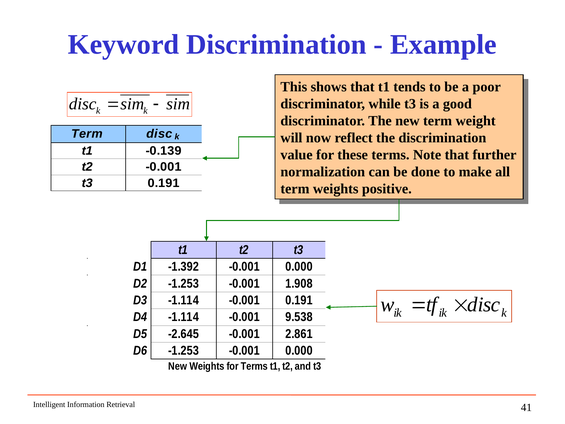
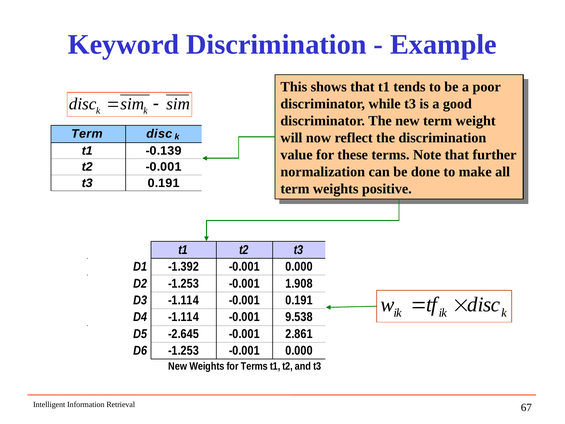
41: 41 -> 67 (526, 407)
